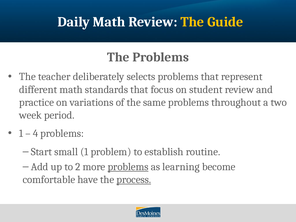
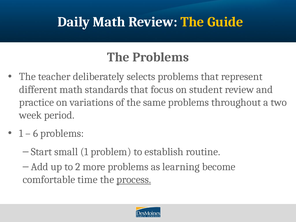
4: 4 -> 6 (36, 133)
problems underline: present -> none (128, 167)
have: have -> time (88, 180)
